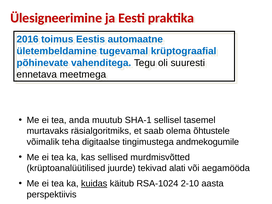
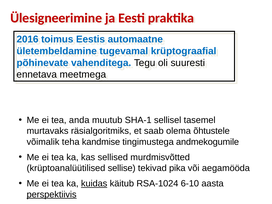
digitaalse: digitaalse -> kandmise (101, 142)
juurde: juurde -> sellise (122, 168)
alati: alati -> pika (177, 168)
2-10: 2-10 -> 6-10 (190, 184)
perspektiivis underline: none -> present (52, 194)
